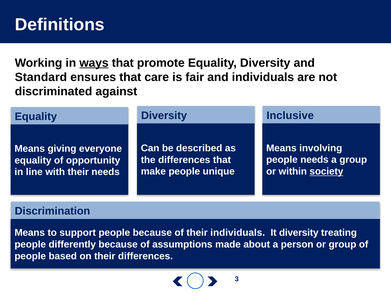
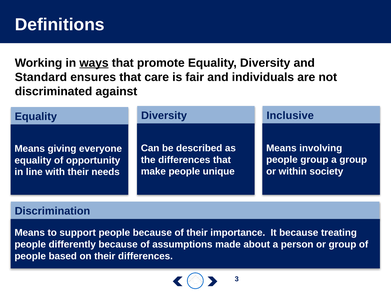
people needs: needs -> group (314, 160)
society underline: present -> none (326, 172)
their individuals: individuals -> importance (238, 233)
It diversity: diversity -> because (299, 233)
